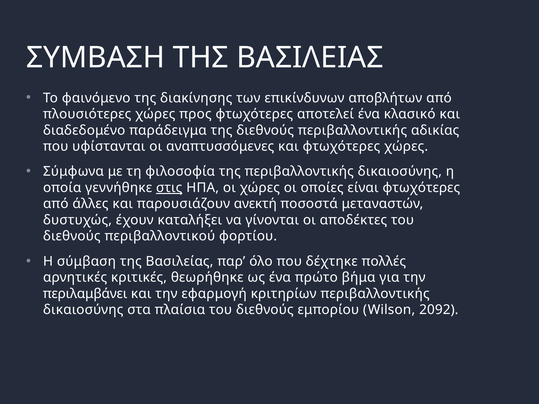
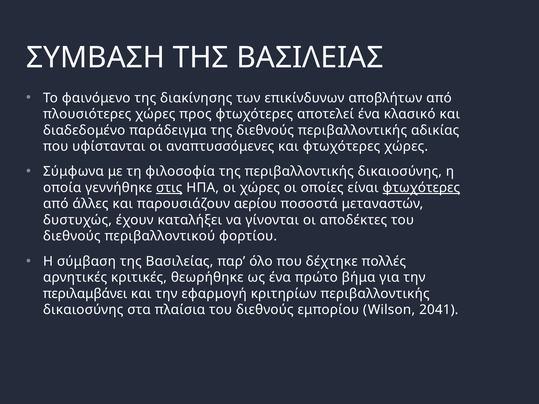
φτωχότερες underline: none -> present (421, 188)
ανεκτή: ανεκτή -> αερίου (255, 204)
2092: 2092 -> 2041 (439, 310)
